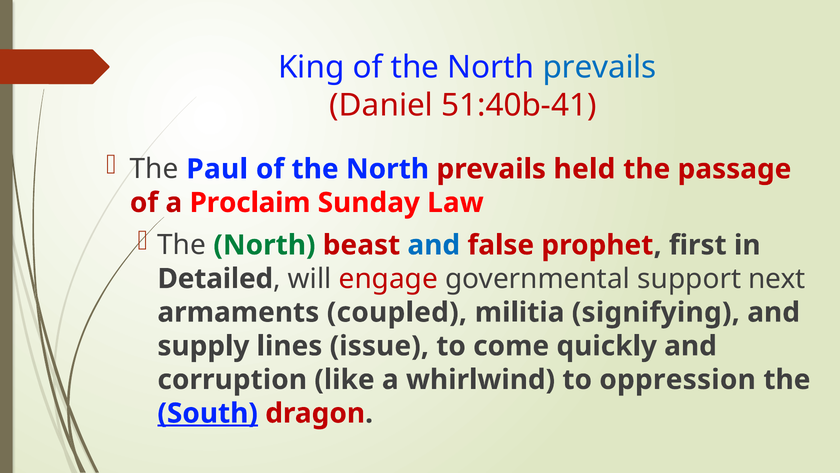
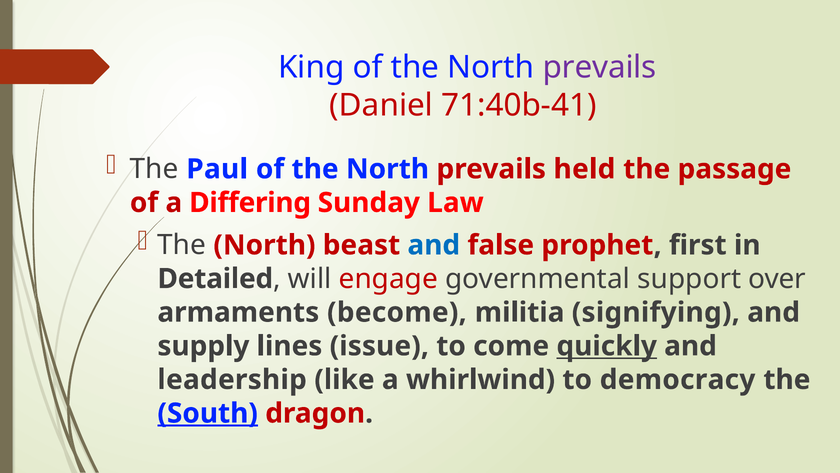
prevails colour: blue -> purple (600, 67)
51:40b-41: 51:40b-41 -> 71:40b-41 (519, 105)
Proclaim: Proclaim -> Differing (250, 203)
North colour: green -> red (264, 245)
next: next -> over (777, 278)
coupled: coupled -> become (397, 312)
quickly underline: none -> present (607, 346)
corruption: corruption -> leadership (232, 379)
oppression: oppression -> democracy (678, 379)
